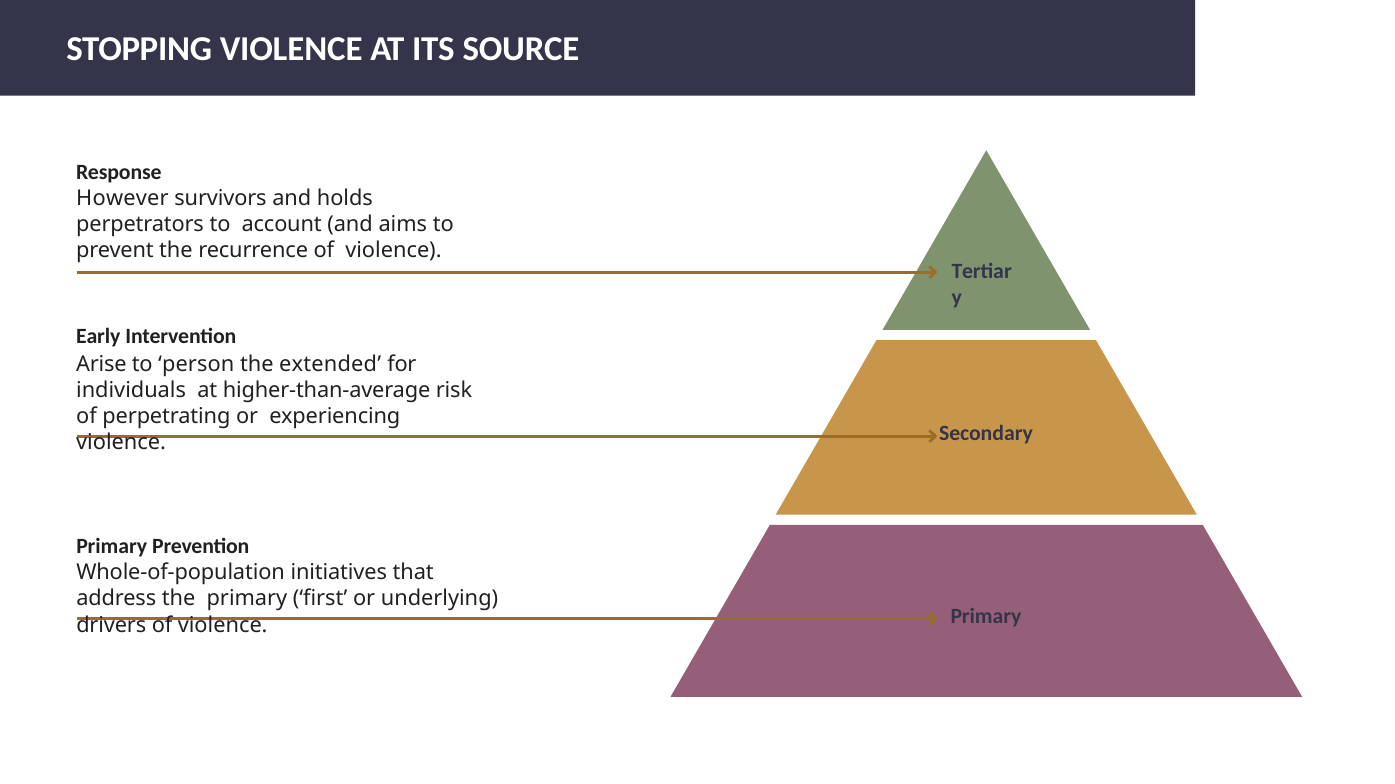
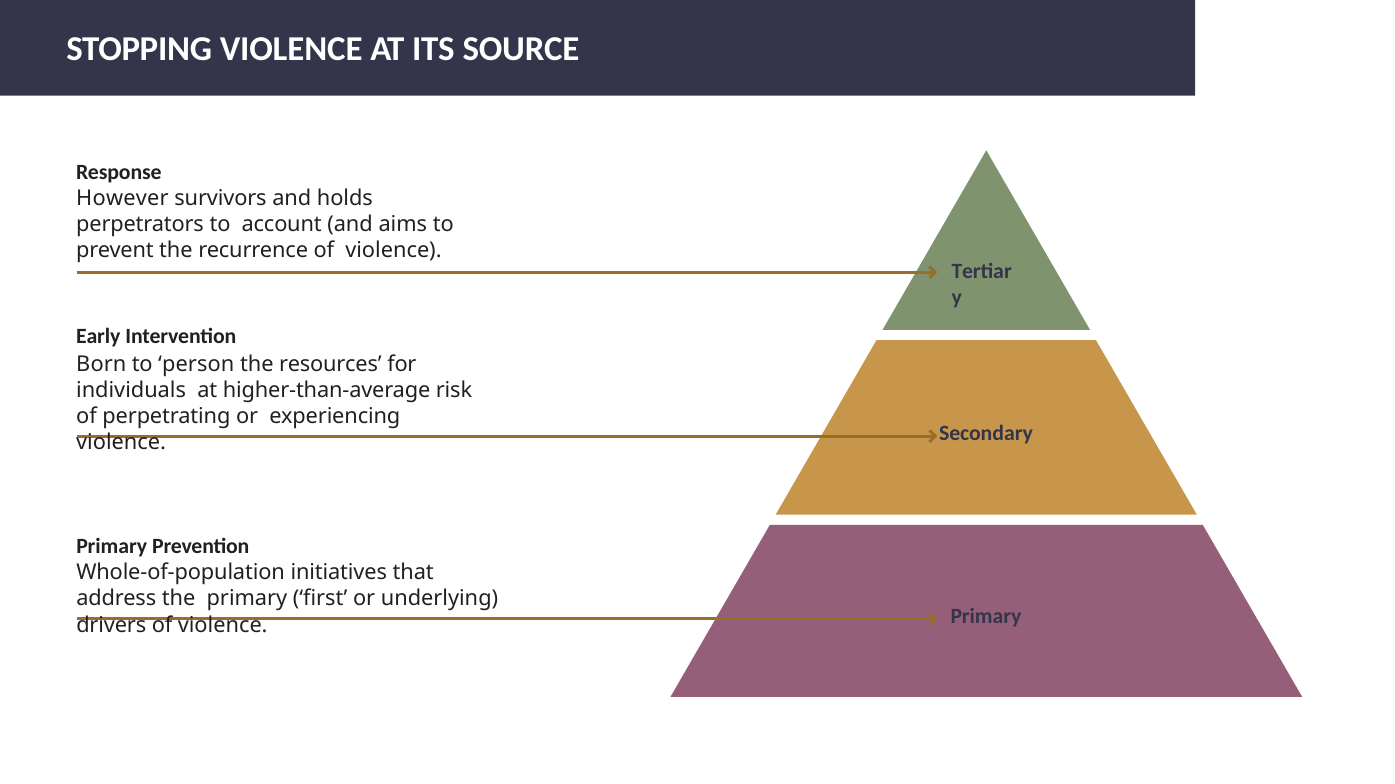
Arise: Arise -> Born (101, 364)
extended: extended -> resources (330, 364)
